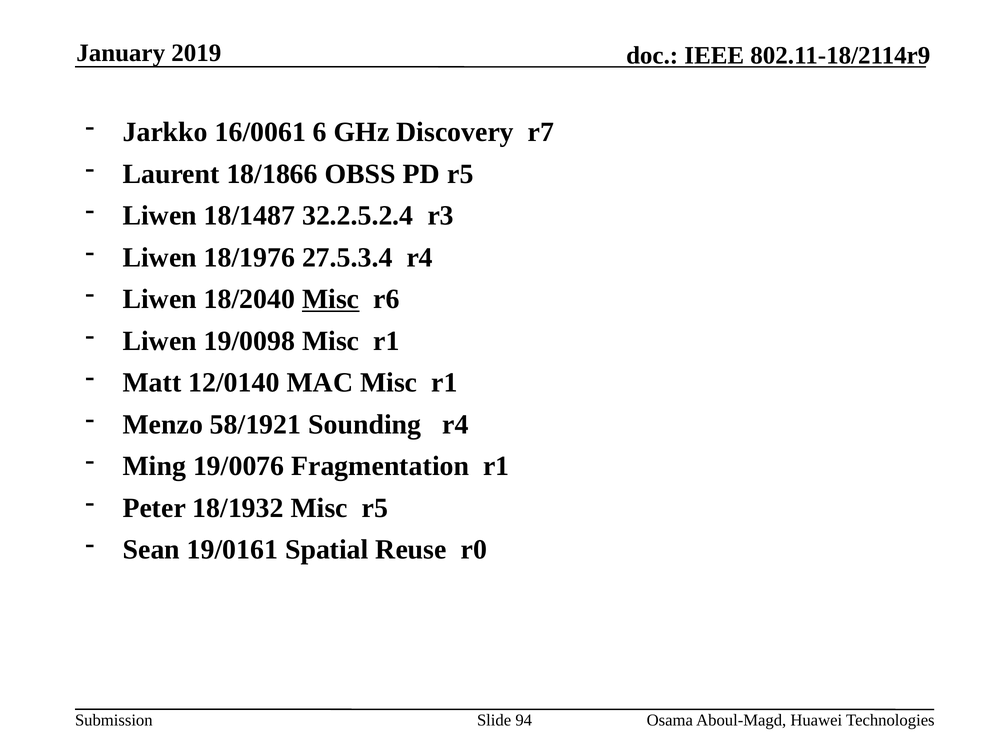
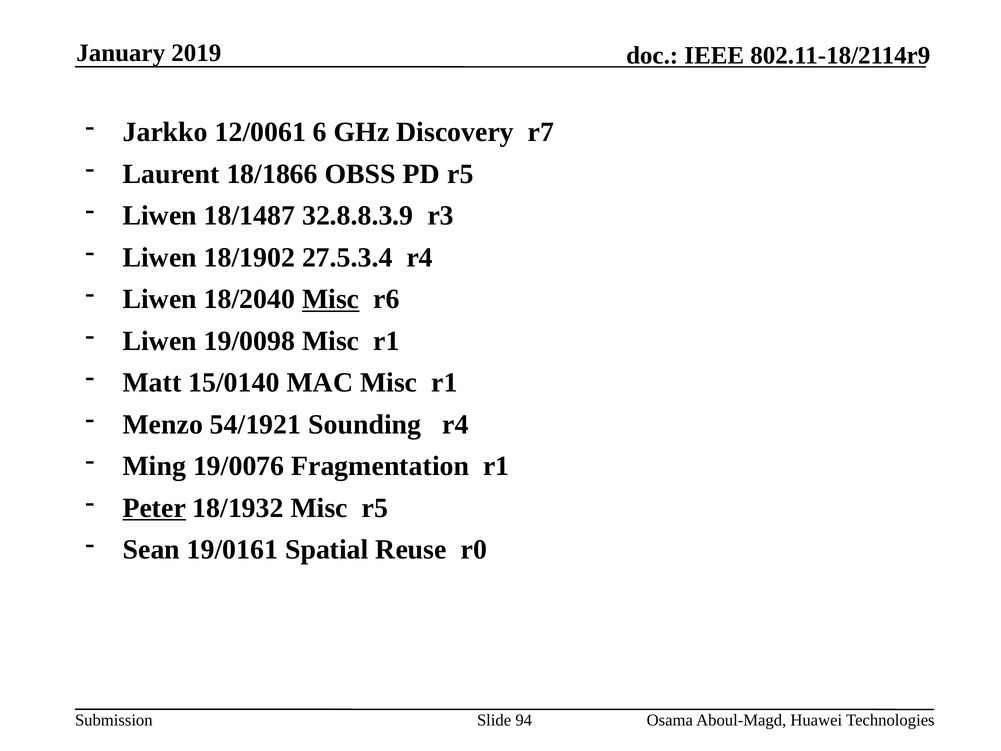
16/0061: 16/0061 -> 12/0061 (260, 132)
32.2.5.2.4: 32.2.5.2.4 -> 32.8.8.3.9 (358, 216)
18/1976: 18/1976 -> 18/1902 (250, 257)
12/0140: 12/0140 -> 15/0140 (234, 383)
58/1921: 58/1921 -> 54/1921 (256, 424)
Peter underline: none -> present (154, 508)
